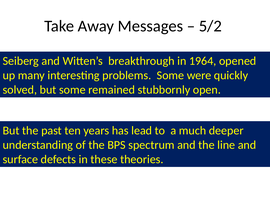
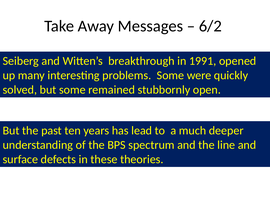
5/2: 5/2 -> 6/2 (210, 26)
1964: 1964 -> 1991 (203, 61)
